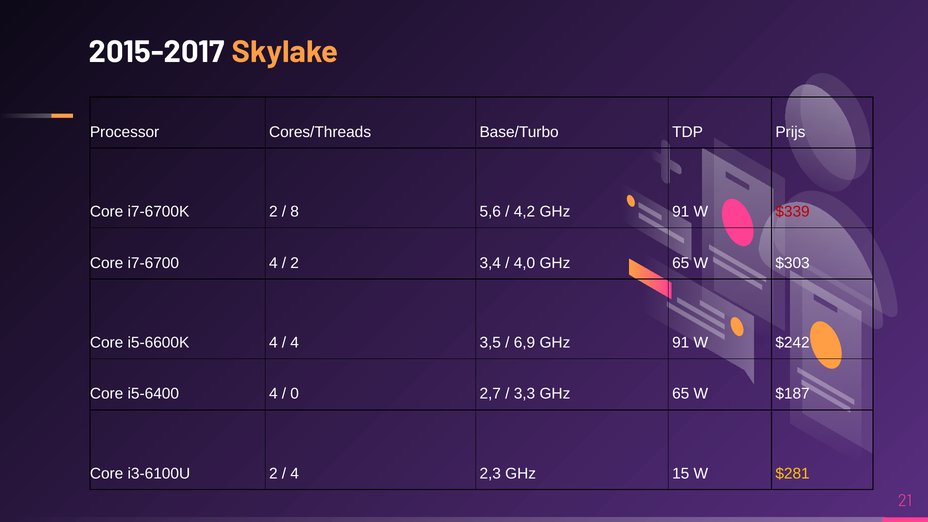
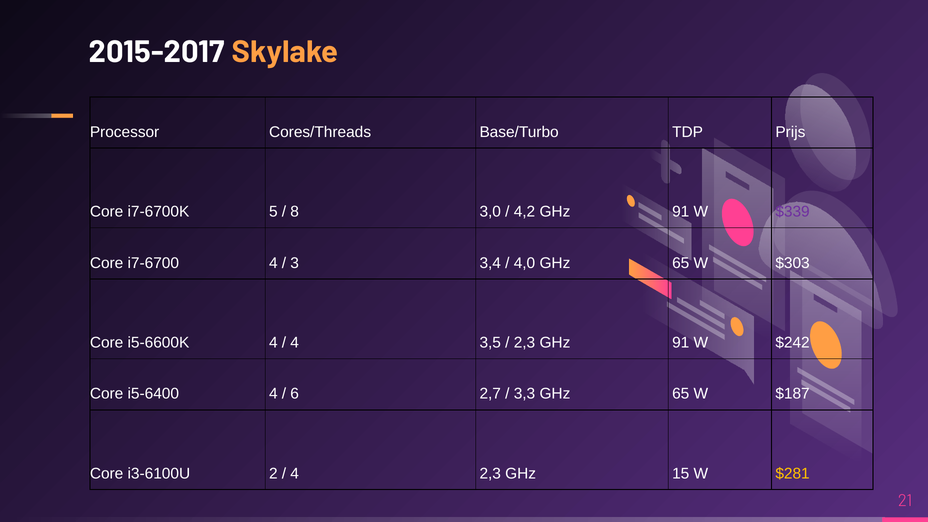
i7-6700K 2: 2 -> 5 (273, 212)
5,6: 5,6 -> 3,0 (490, 212)
$339 colour: red -> purple (793, 212)
2: 2 -> 3 (295, 263)
6,9: 6,9 -> 2,3 (524, 343)
0: 0 -> 6 (295, 394)
